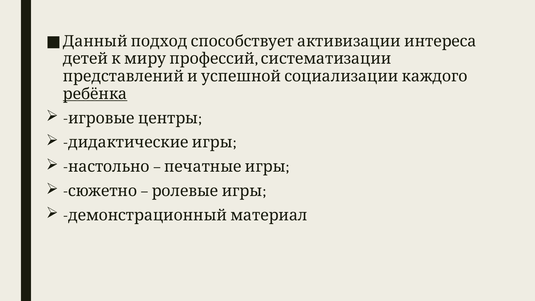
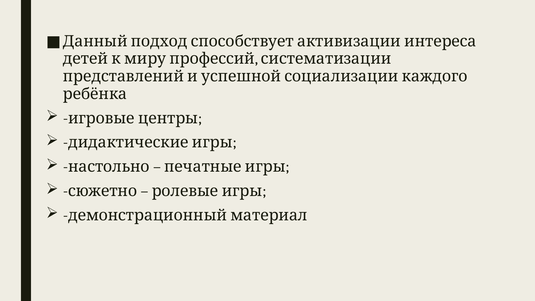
ребёнка underline: present -> none (95, 94)
